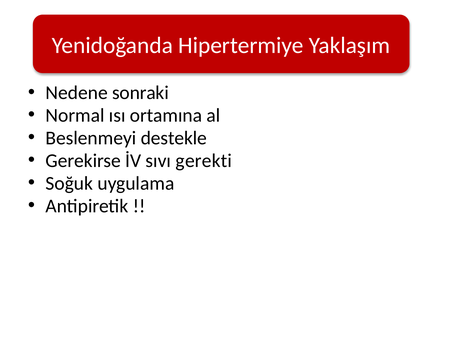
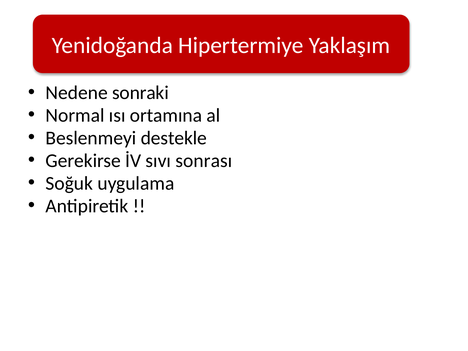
gerekti: gerekti -> sonrası (204, 161)
